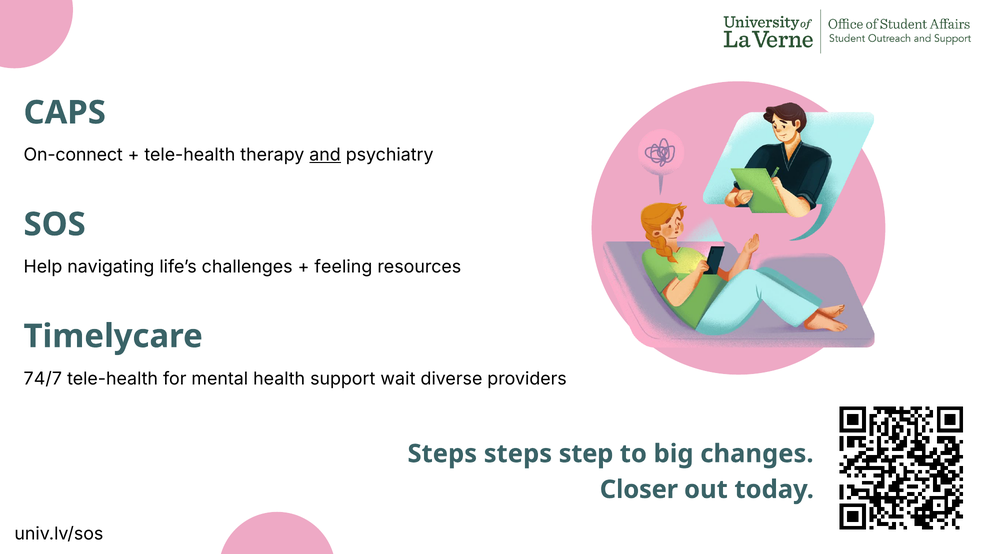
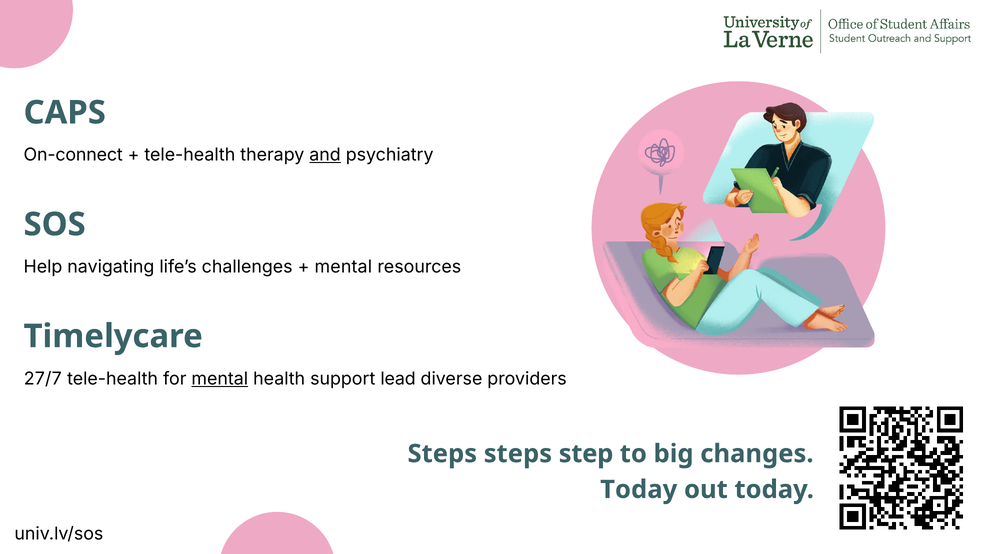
feeling: feeling -> mental (343, 267)
74/7: 74/7 -> 27/7 (43, 379)
mental underline: none -> present (220, 379)
wait: wait -> lead (398, 379)
Closer: Closer -> Today (639, 490)
